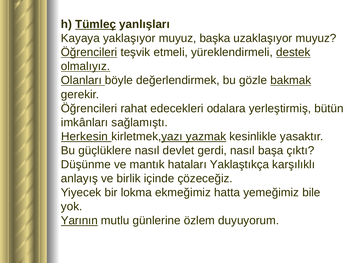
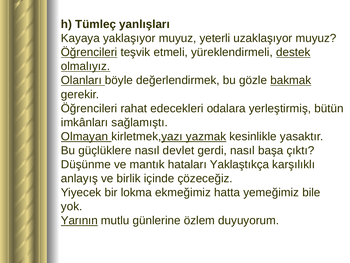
Tümleç underline: present -> none (96, 24)
başka: başka -> yeterli (215, 38)
Herkesin: Herkesin -> Olmayan (85, 136)
